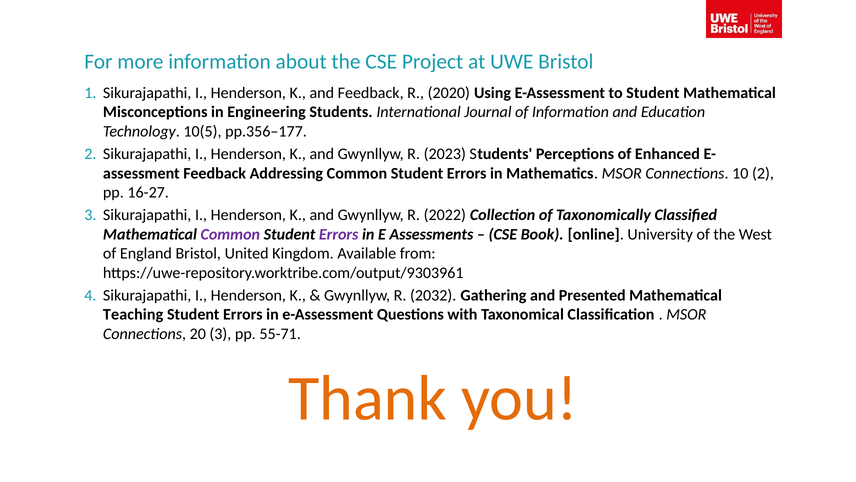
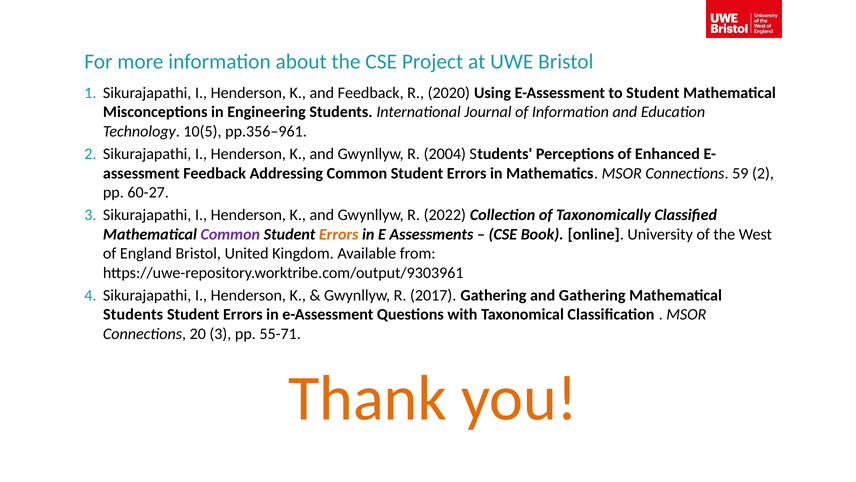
pp.356–177: pp.356–177 -> pp.356–961 (266, 131)
2023: 2023 -> 2004 (445, 154)
10: 10 -> 59 (740, 173)
16-27: 16-27 -> 60-27 (148, 192)
Errors colour: purple -> orange (339, 234)
2032: 2032 -> 2017 (433, 295)
and Presented: Presented -> Gathering (592, 295)
Teaching: Teaching -> Students (133, 314)
